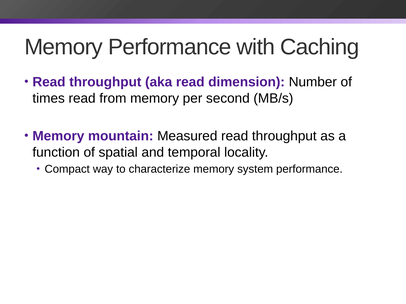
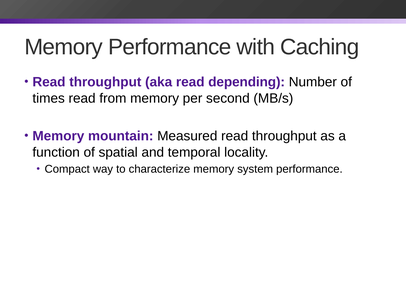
dimension: dimension -> depending (247, 82)
